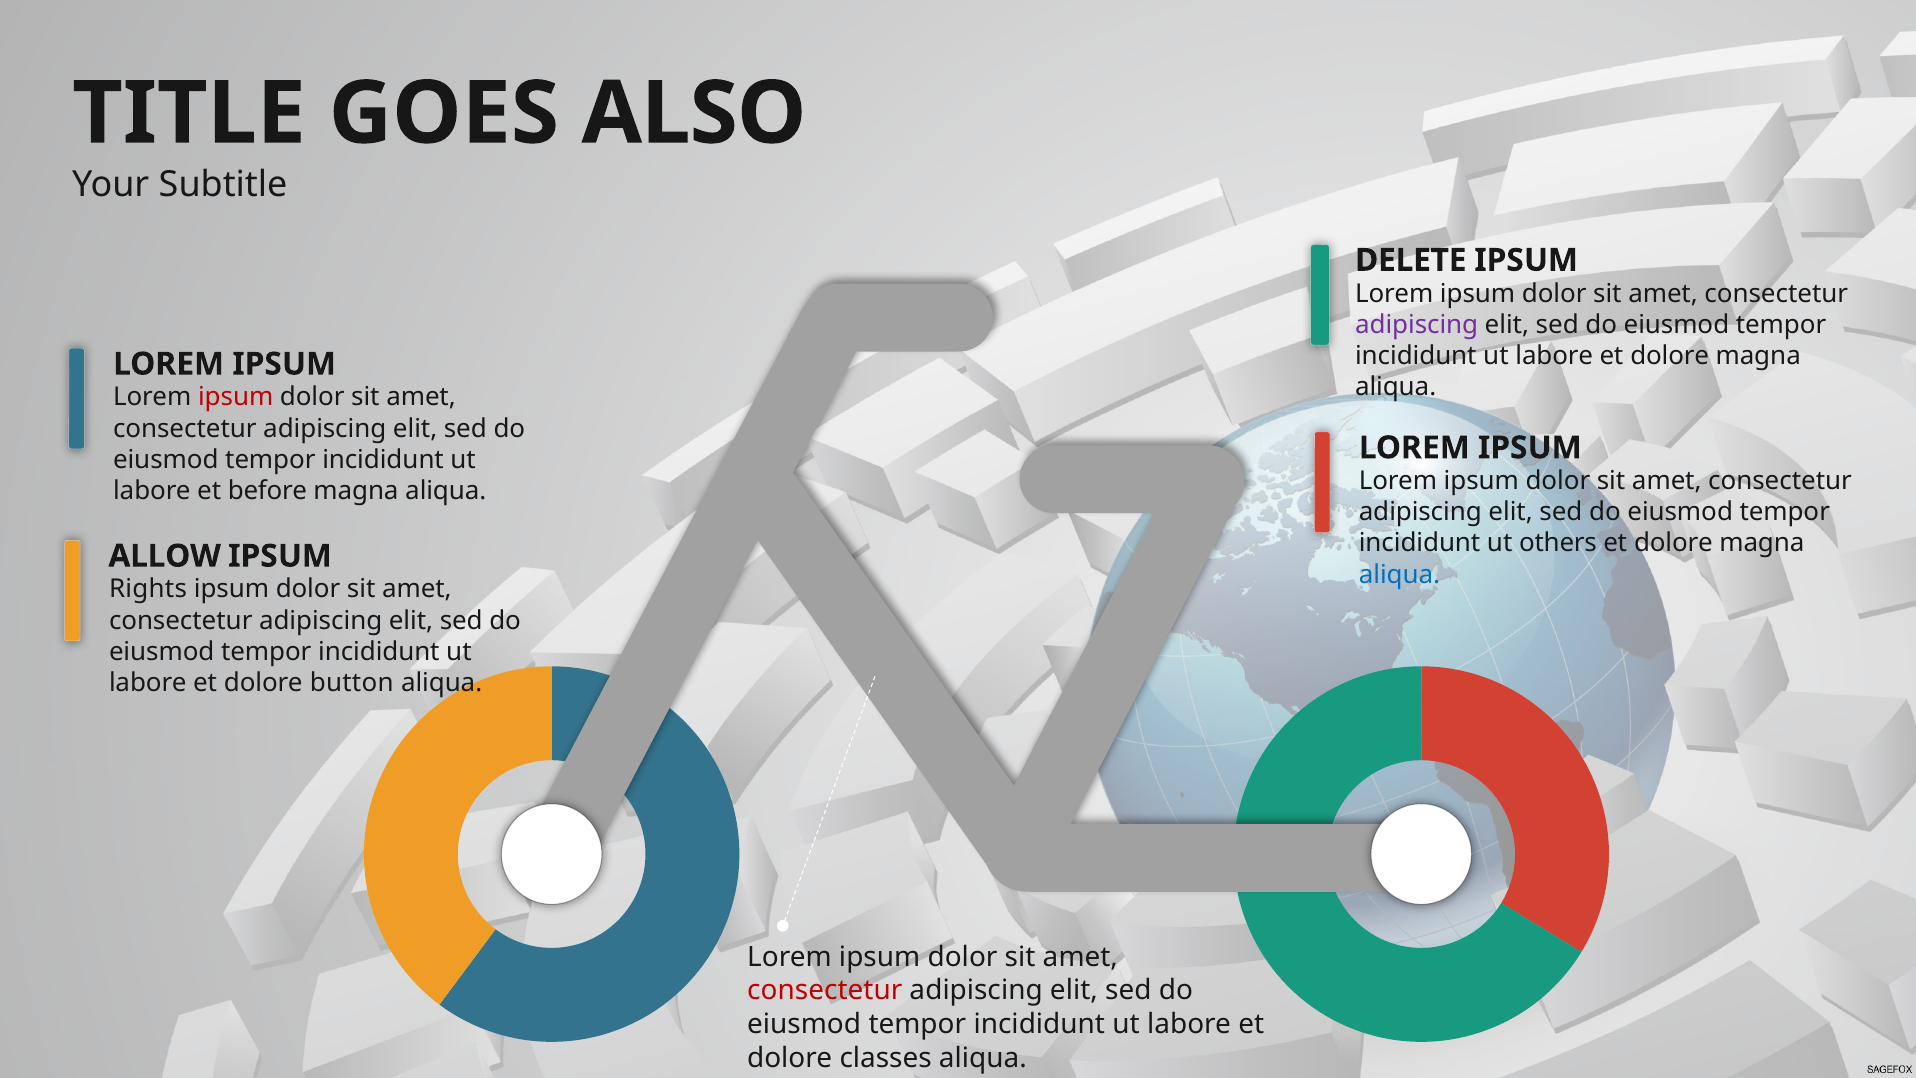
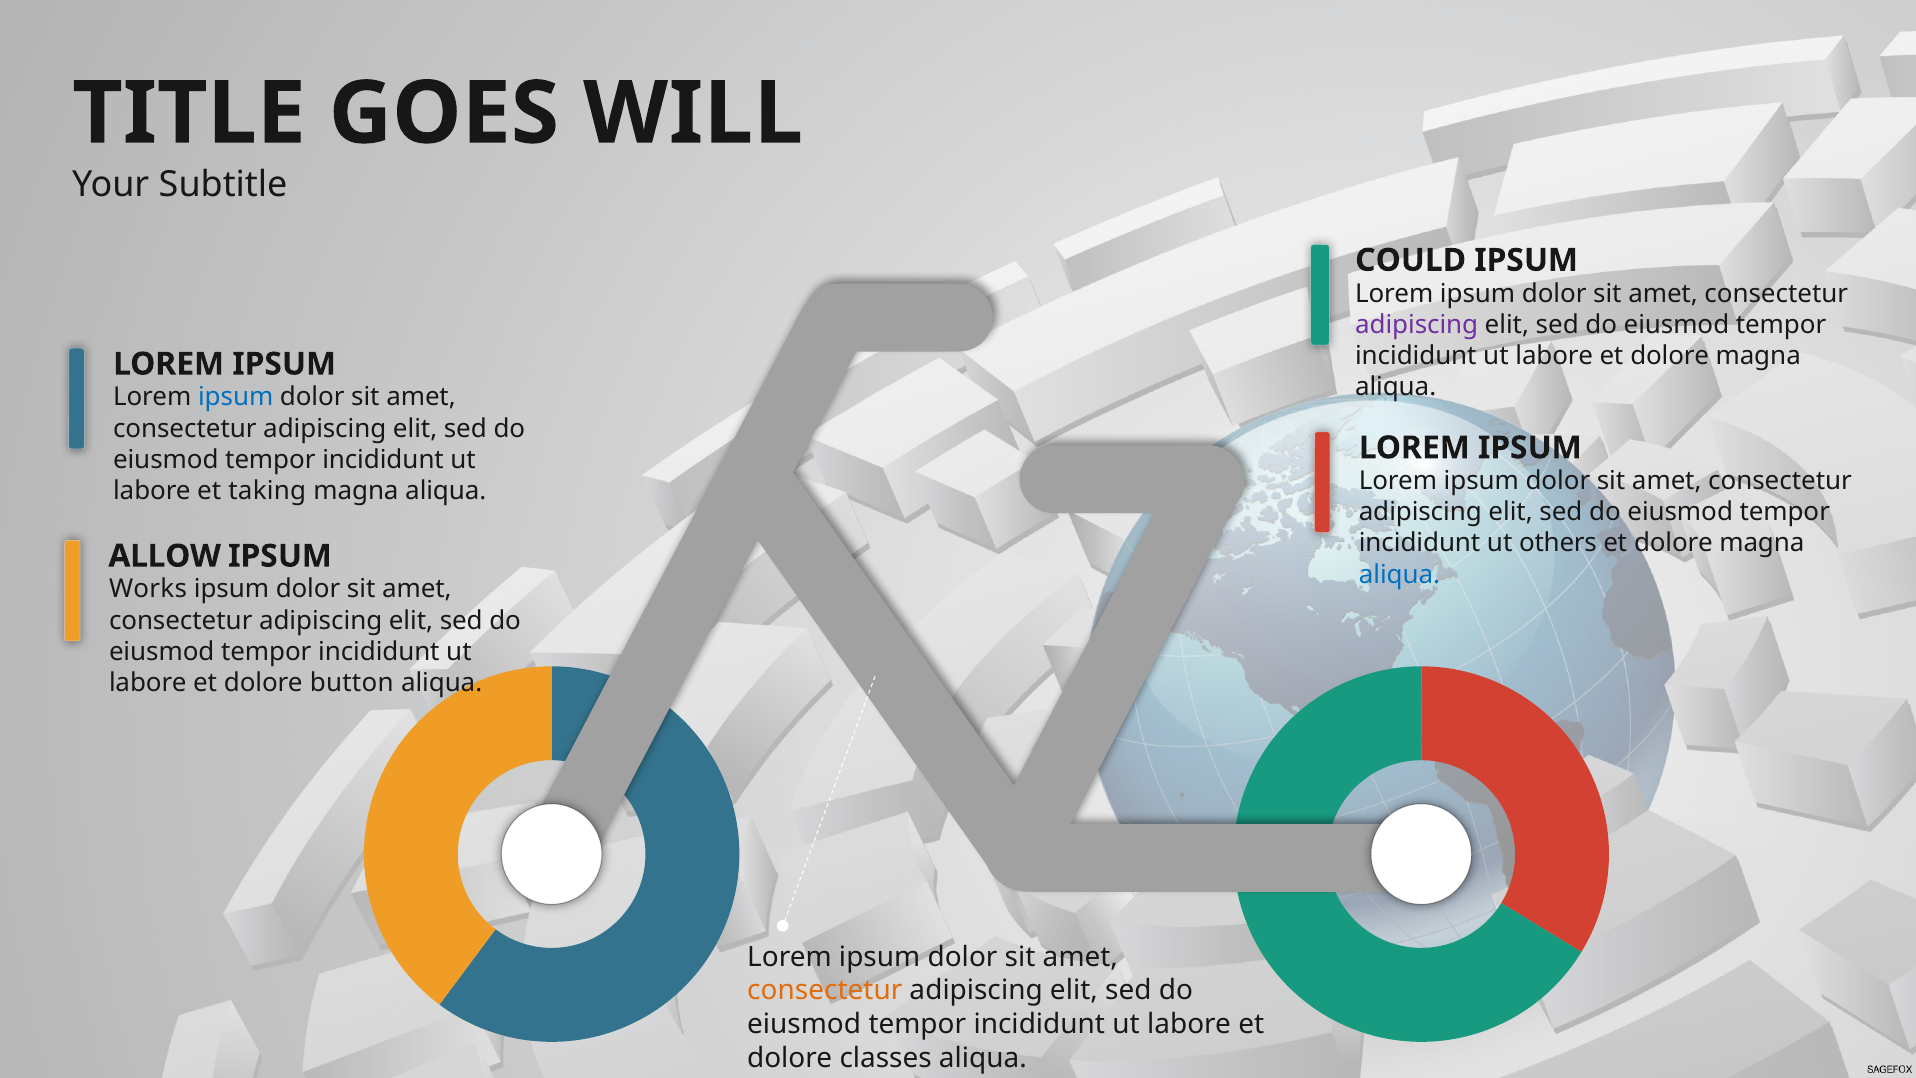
ALSO: ALSO -> WILL (693, 114)
DELETE: DELETE -> COULD (1411, 260)
ipsum colour: red -> blue (236, 397)
before: before -> taking (267, 491)
Rights: Rights -> Works (148, 589)
consectetur colour: red -> orange (825, 991)
